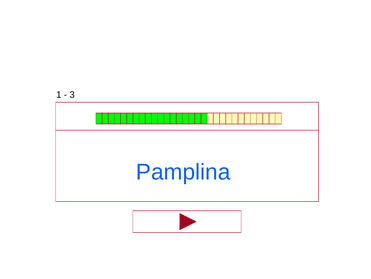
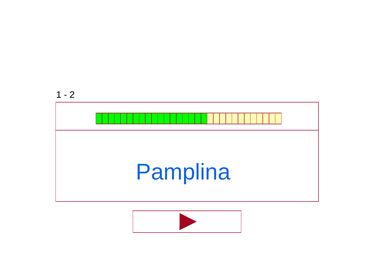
3: 3 -> 2 (72, 95)
